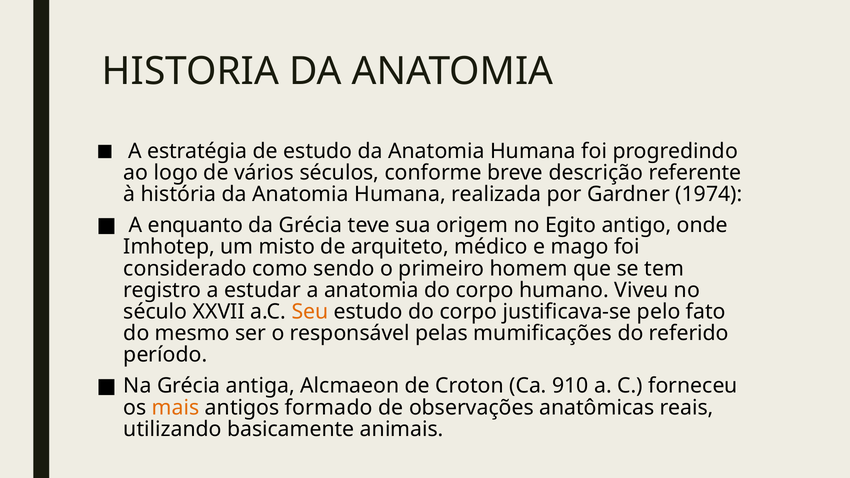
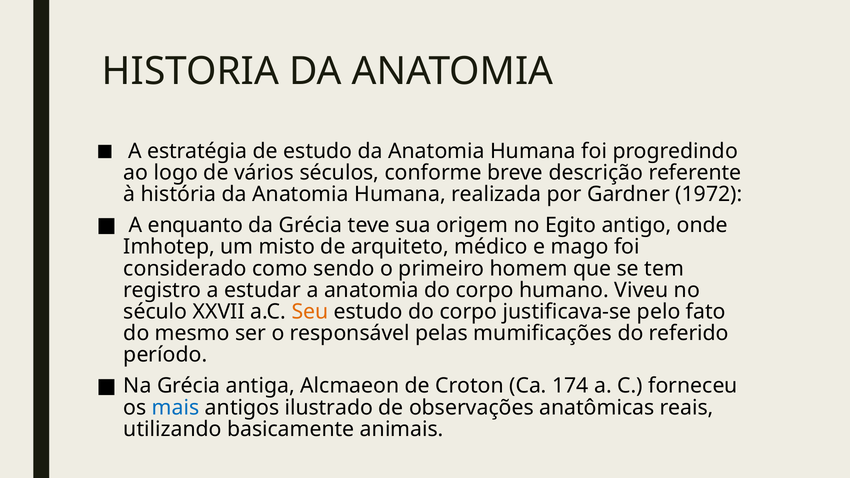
1974: 1974 -> 1972 (709, 194)
910: 910 -> 174 (570, 386)
mais colour: orange -> blue (176, 408)
formado: formado -> ilustrado (329, 408)
